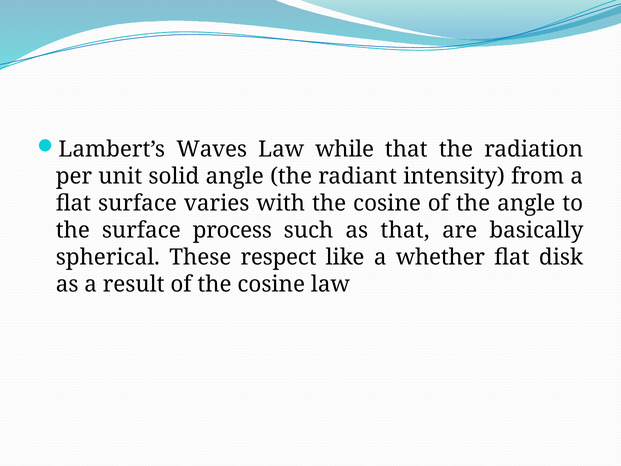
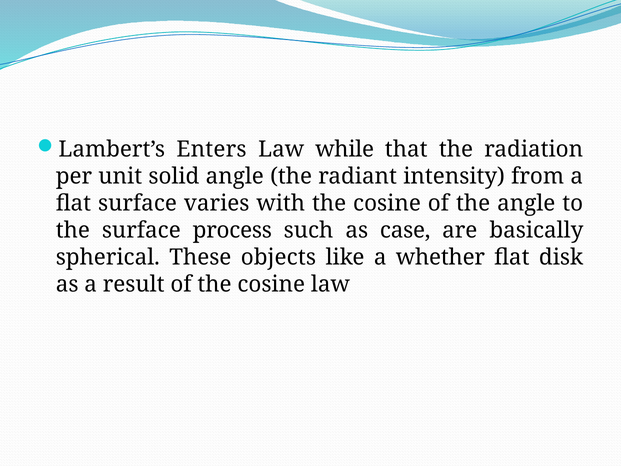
Waves: Waves -> Enters (212, 150)
as that: that -> case (405, 230)
respect: respect -> objects (278, 257)
